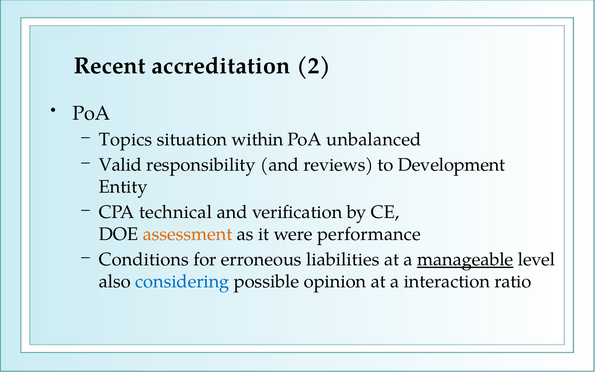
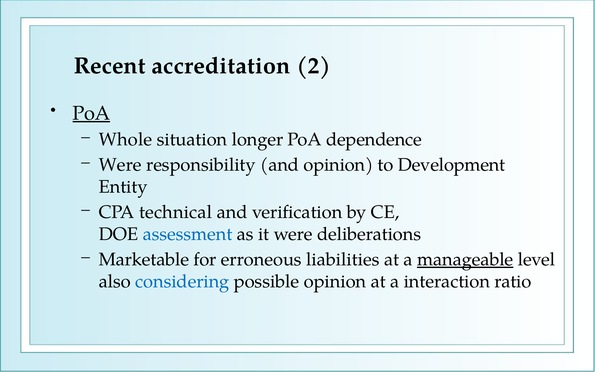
PoA underline: none -> present (91, 113)
Topics: Topics -> Whole (125, 139)
within: within -> longer (257, 139)
unbalanced: unbalanced -> dependence (374, 139)
Valid: Valid -> Were (120, 165)
and reviews: reviews -> opinion (338, 165)
assessment colour: orange -> blue (188, 234)
performance: performance -> deliberations (369, 234)
Conditions: Conditions -> Marketable (144, 259)
